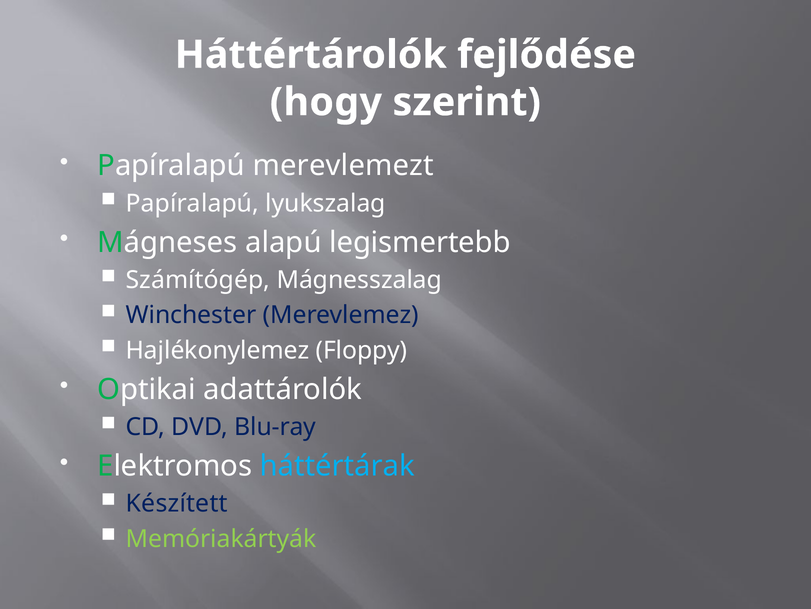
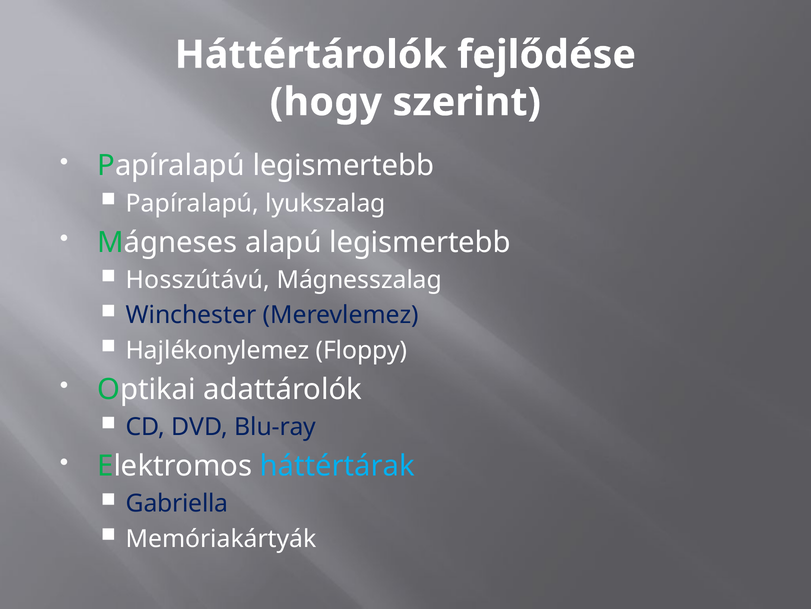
Papíralapú merevlemezt: merevlemezt -> legismertebb (343, 166)
Számítógép: Számítógép -> Hosszútávú (198, 280)
Készített: Készített -> Gabriella (177, 503)
Memóriakártyák colour: light green -> white (221, 538)
